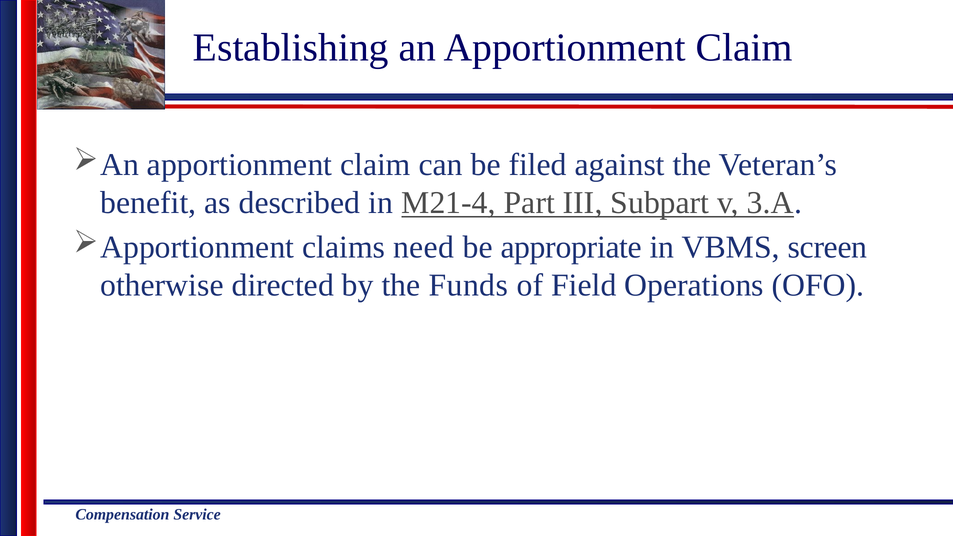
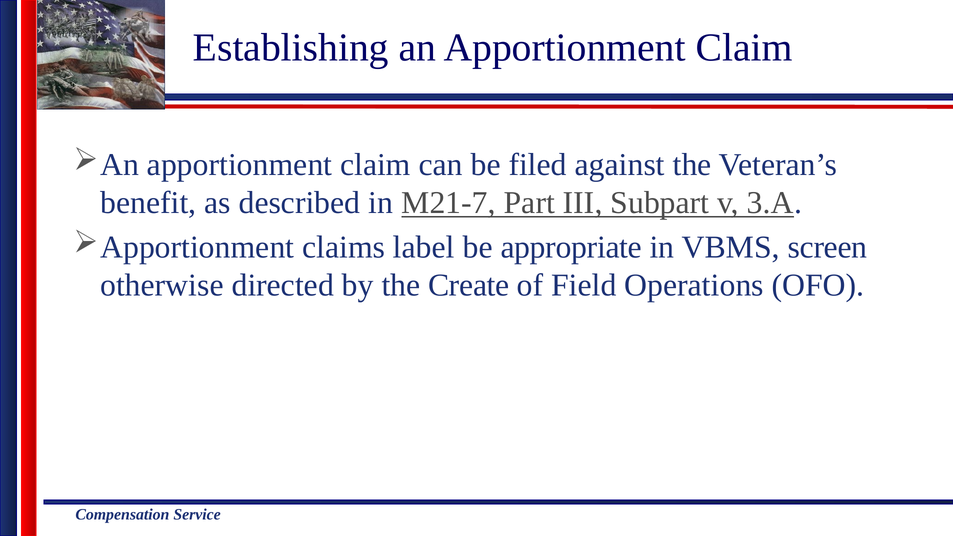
M21-4: M21-4 -> M21-7 (449, 203)
need: need -> label (424, 247)
Funds: Funds -> Create (469, 285)
